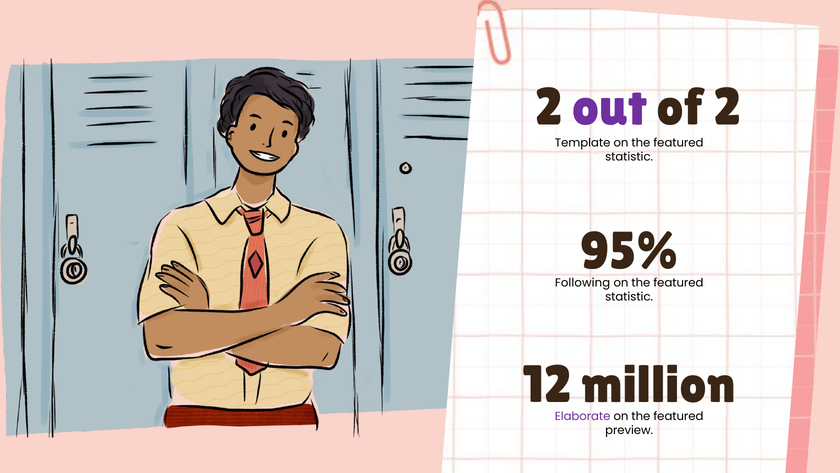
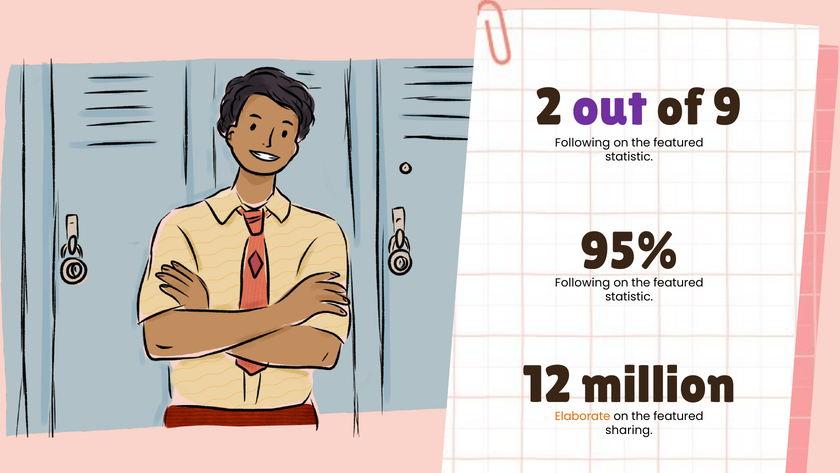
of 2: 2 -> 9 (727, 108)
Template: Template -> Following (583, 143)
Elaborate colour: purple -> orange (583, 416)
preview: preview -> sharing (629, 430)
